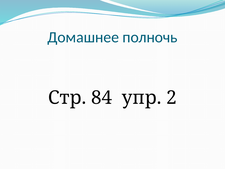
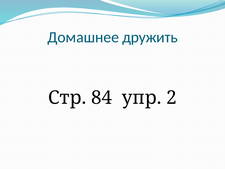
полночь: полночь -> дружить (150, 37)
